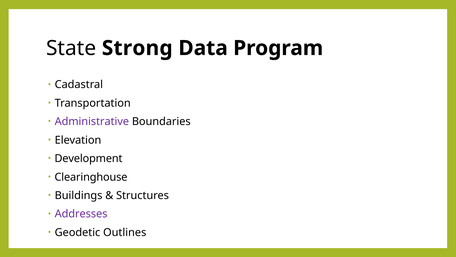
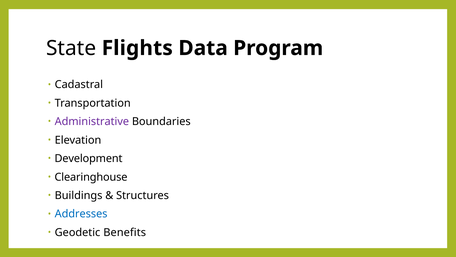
Strong: Strong -> Flights (137, 48)
Addresses colour: purple -> blue (81, 214)
Outlines: Outlines -> Benefits (125, 232)
